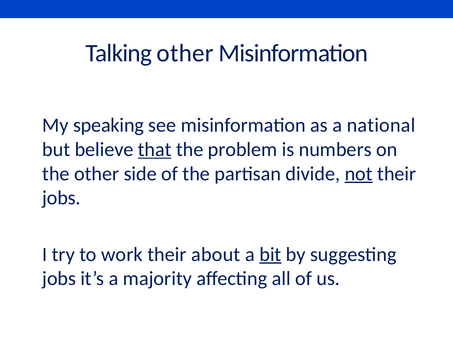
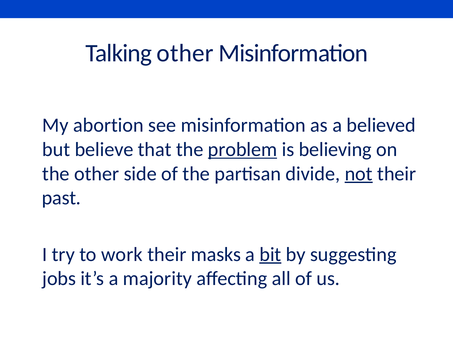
speaking: speaking -> abortion (108, 125)
national: national -> believed (381, 125)
that underline: present -> none (155, 149)
problem underline: none -> present (243, 149)
numbers: numbers -> believing (335, 149)
jobs: jobs -> past (61, 198)
about: about -> masks (216, 254)
